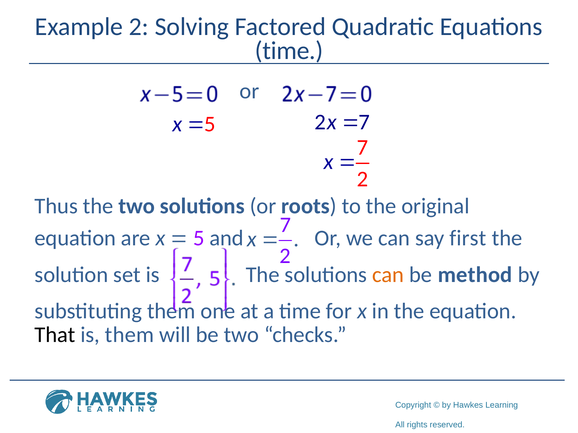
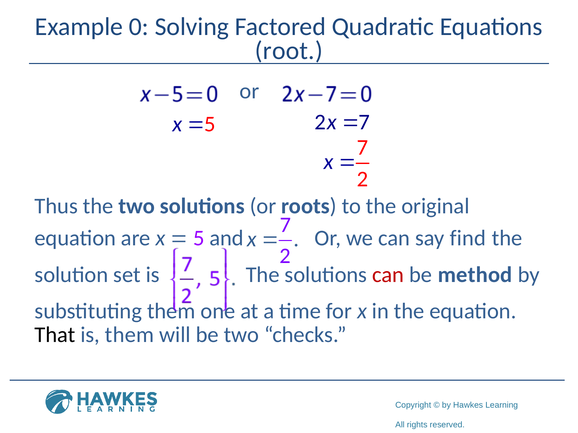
Example 2: 2 -> 0 (139, 27)
time: time -> root (289, 51)
first: first -> find (468, 238)
can colour: orange -> red (388, 275)
